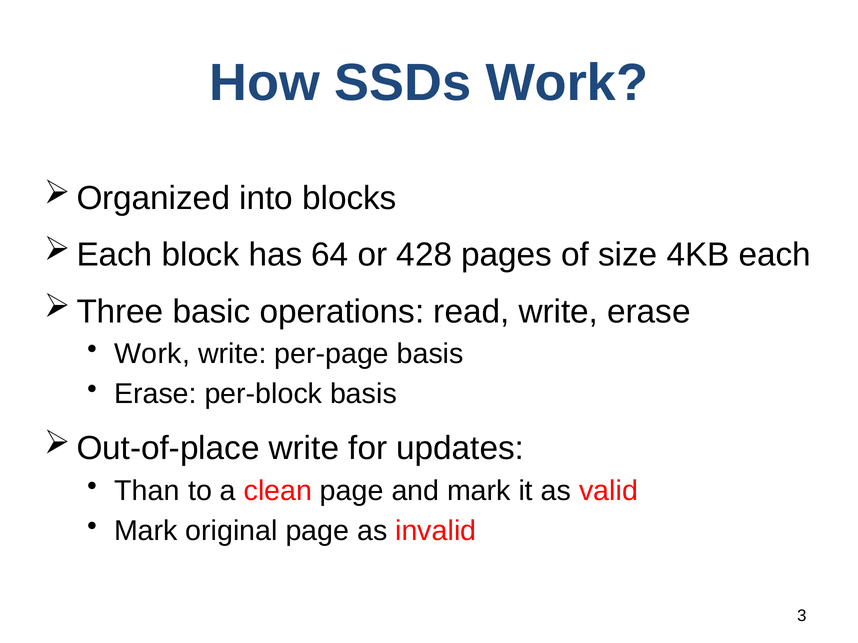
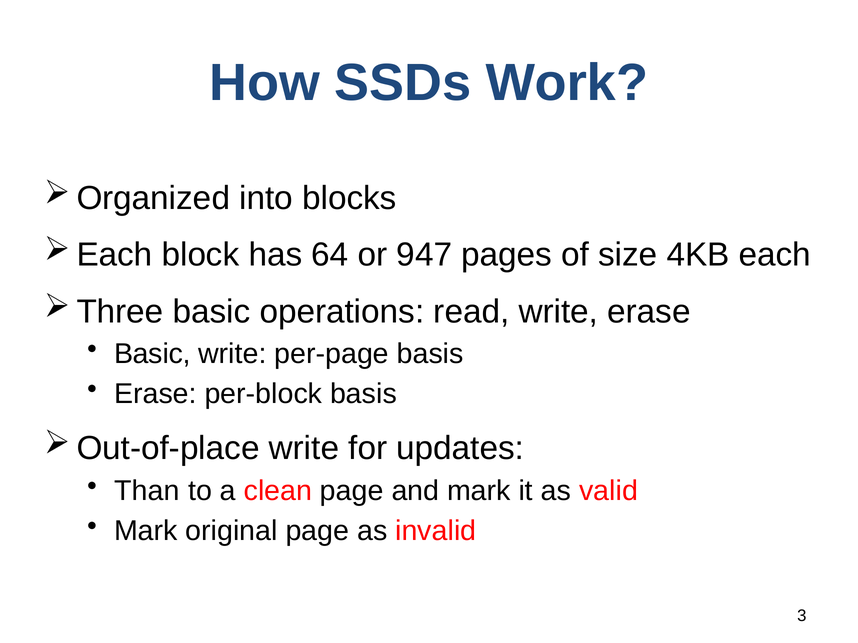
428: 428 -> 947 (424, 255)
Work: Work -> Basic (152, 354)
